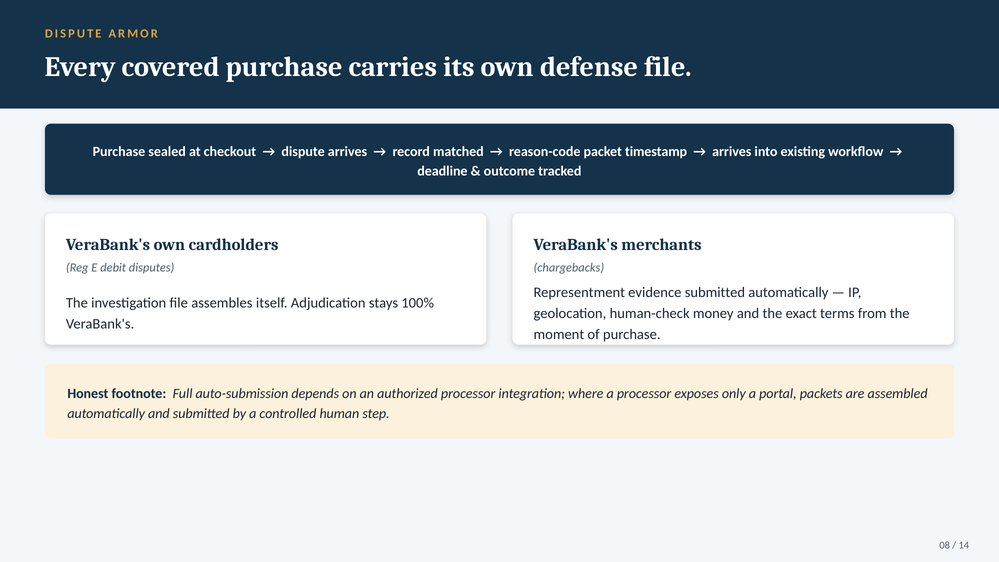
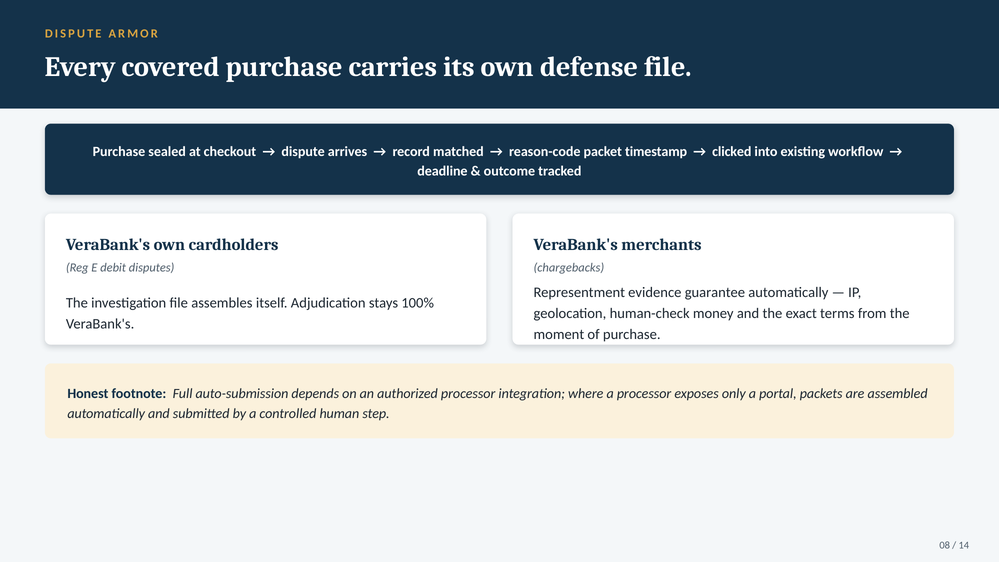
arrives: arrives -> clicked (732, 152)
evidence submitted: submitted -> guarantee (715, 292)
